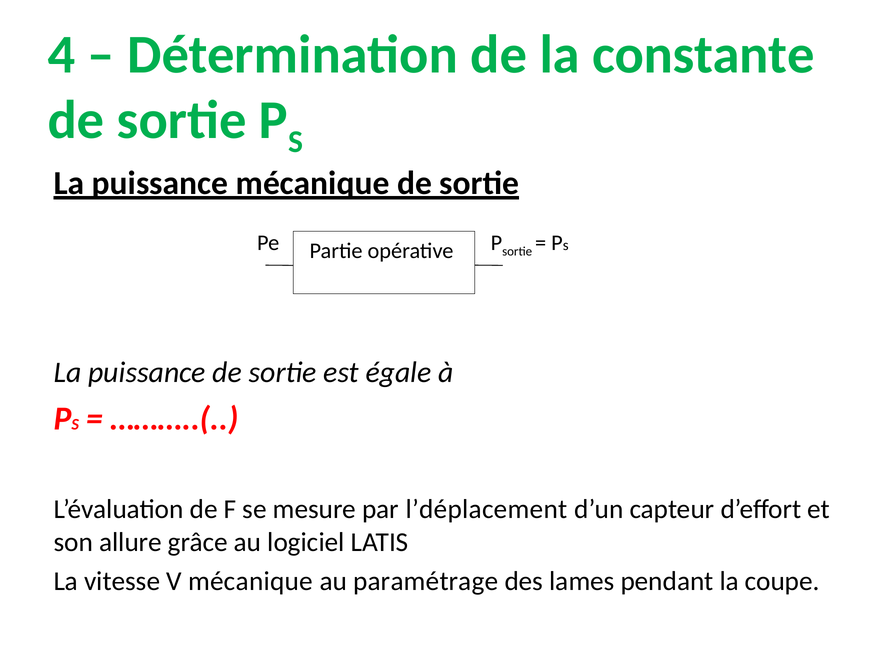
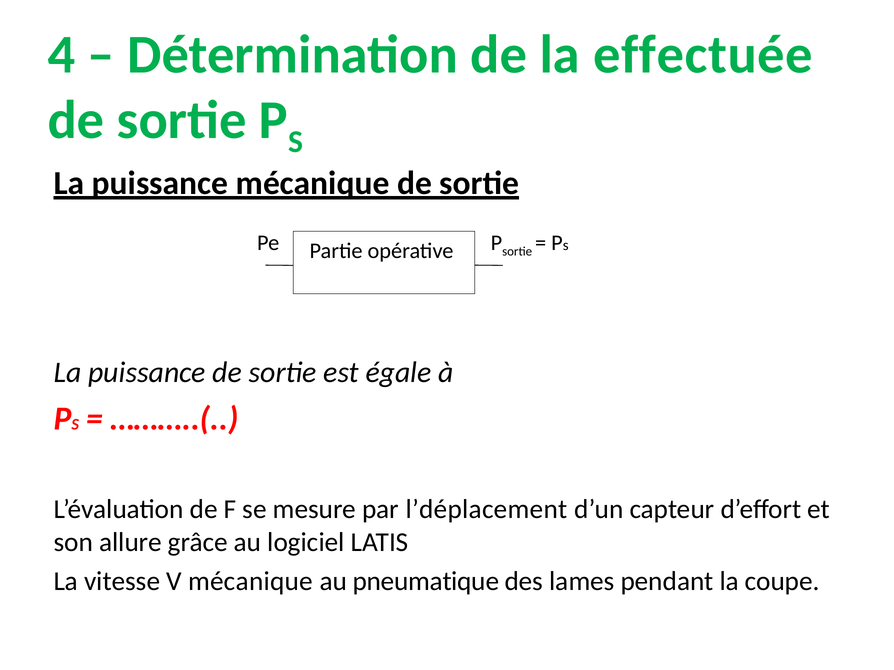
constante: constante -> effectuée (703, 55)
paramétrage: paramétrage -> pneumatique (426, 582)
